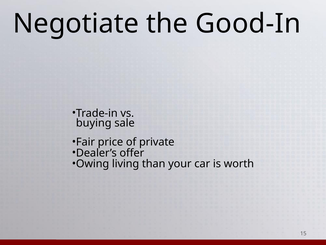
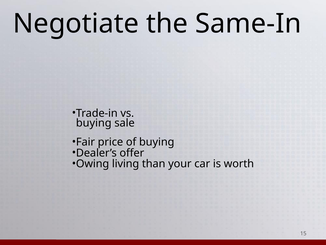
Good-In: Good-In -> Same-In (248, 24)
of private: private -> buying (157, 142)
